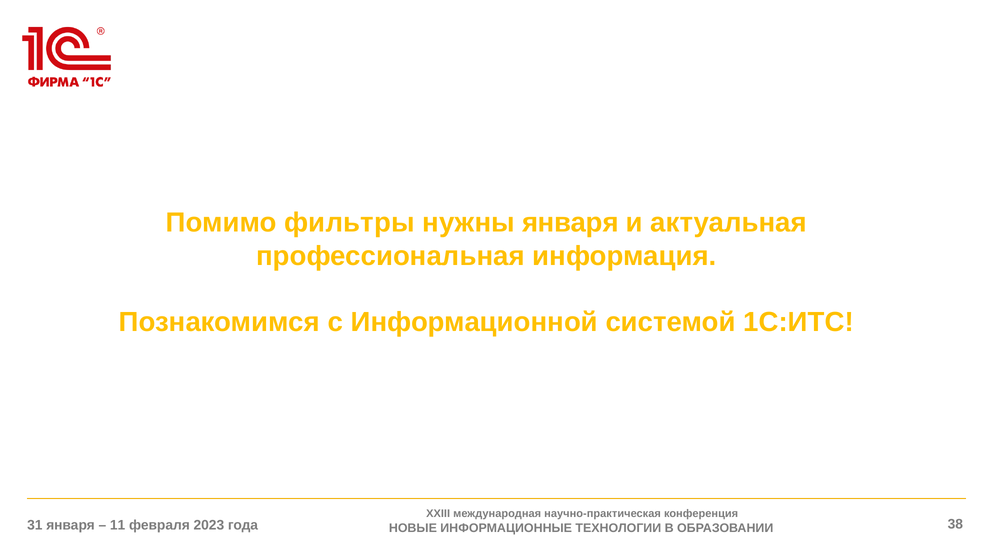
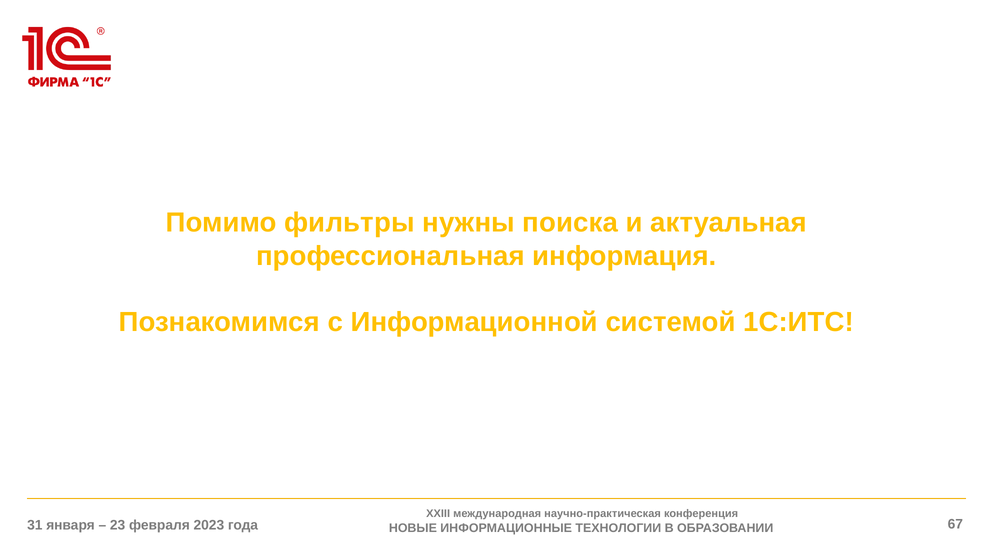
нужны января: января -> поиска (570, 223)
11: 11 -> 23 (118, 525)
38: 38 -> 67 (955, 524)
